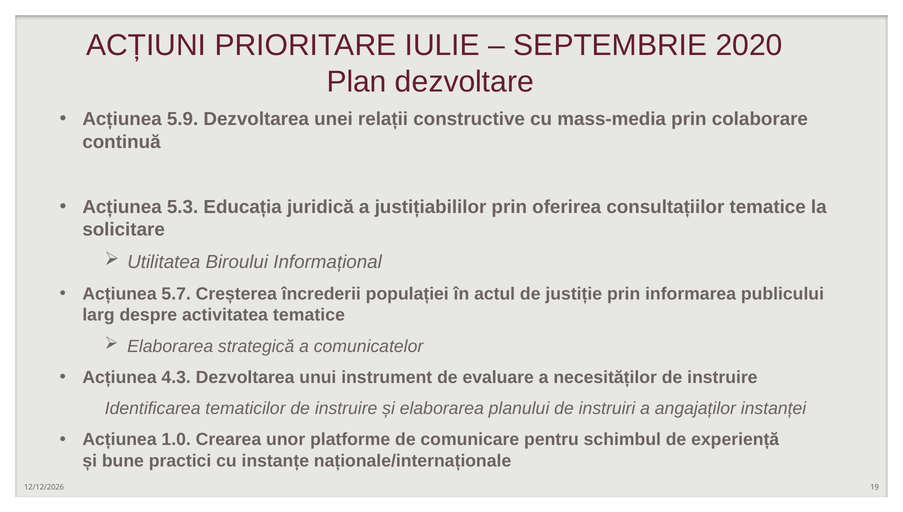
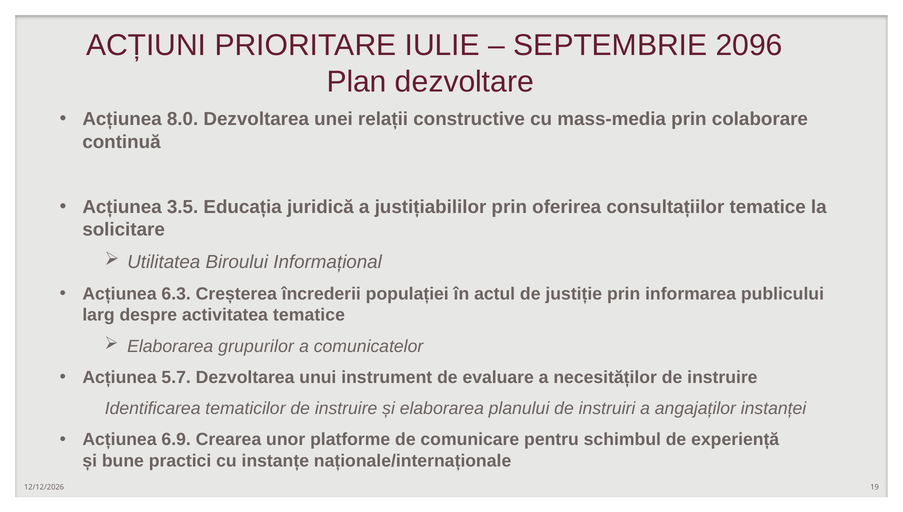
2020: 2020 -> 2096 (749, 45)
5.9: 5.9 -> 8.0 (183, 119)
5.3: 5.3 -> 3.5 (183, 207)
5.7: 5.7 -> 6.3 (176, 294)
strategică: strategică -> grupurilor (256, 346)
4.3: 4.3 -> 5.7 (176, 377)
1.0: 1.0 -> 6.9 (176, 440)
